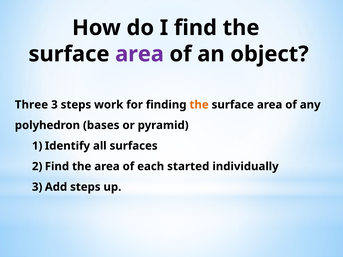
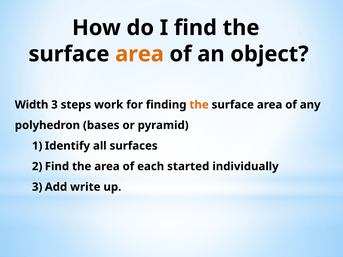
area colour: purple -> orange (140, 54)
Three: Three -> Width (32, 105)
steps: steps -> write (85, 187)
